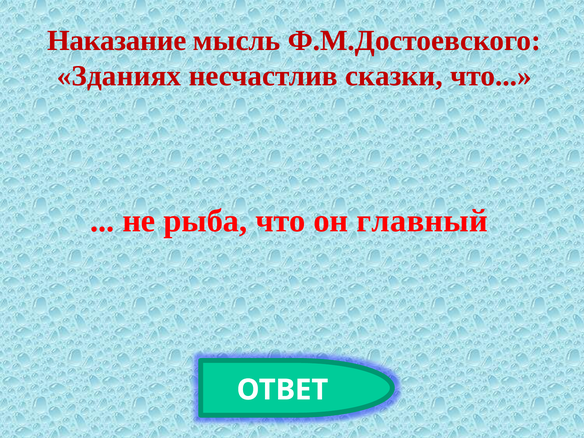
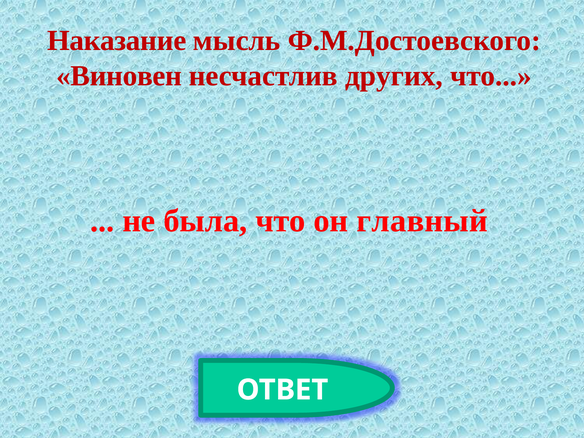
Зданиях: Зданиях -> Виновен (119, 76)
сказки: сказки -> других (394, 76)
рыба: рыба -> была (205, 221)
